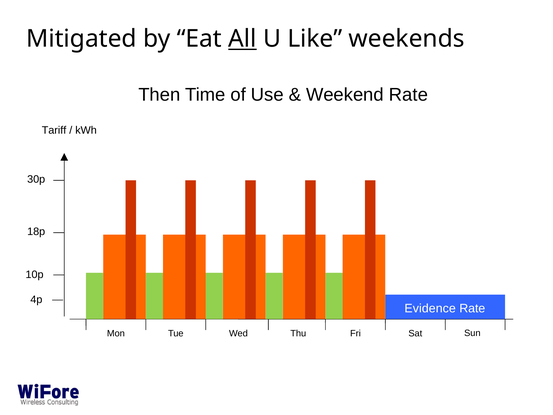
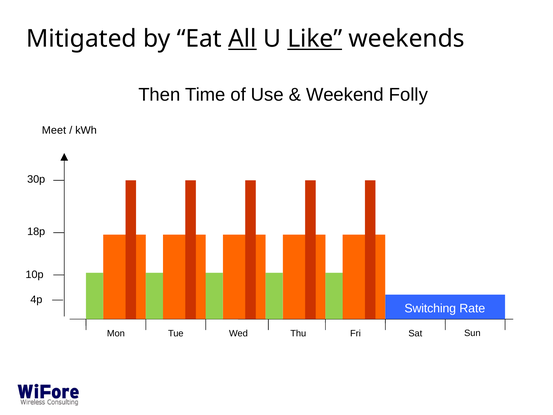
Like underline: none -> present (315, 39)
Weekend Rate: Rate -> Folly (408, 95)
Tariff: Tariff -> Meet (54, 130)
Evidence: Evidence -> Switching (430, 308)
